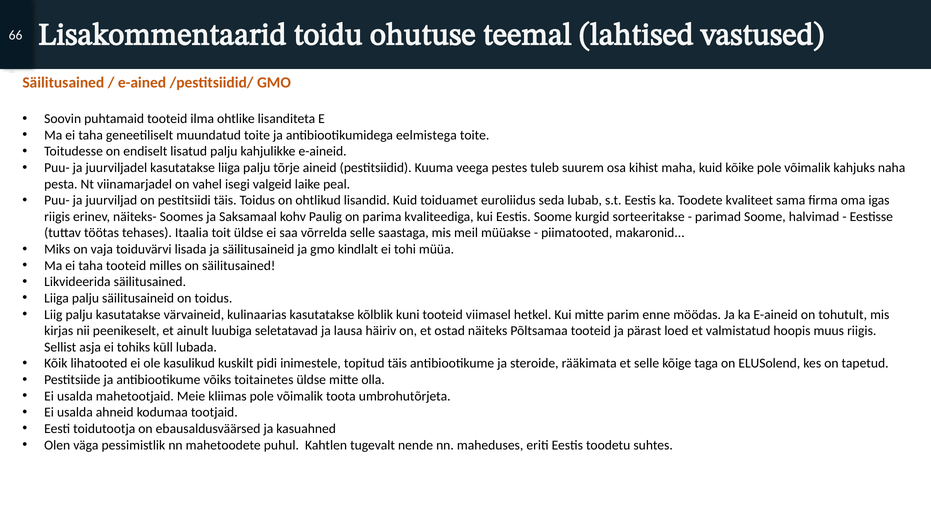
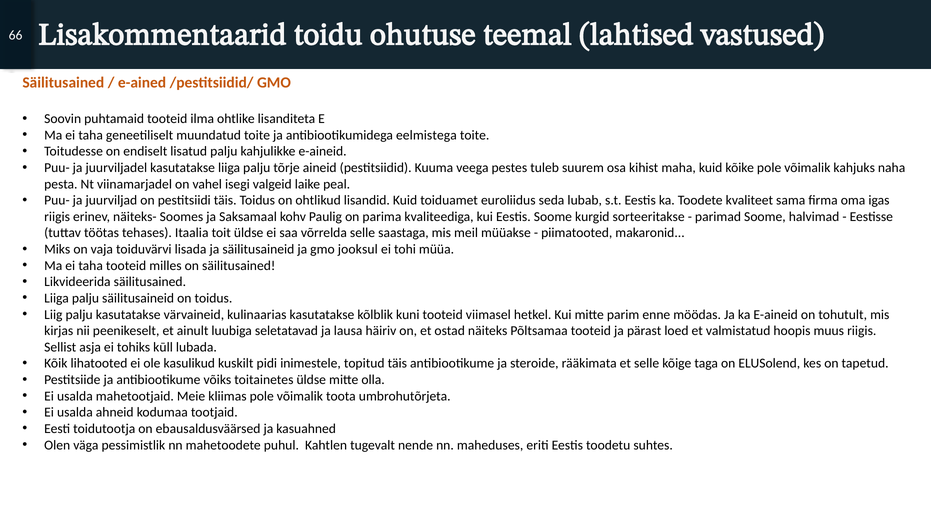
kindlalt: kindlalt -> jooksul (358, 249)
